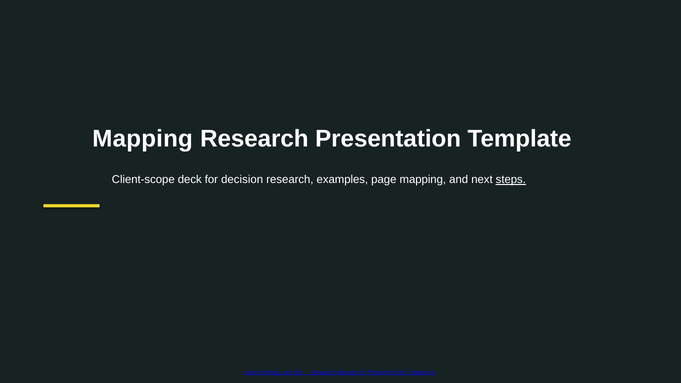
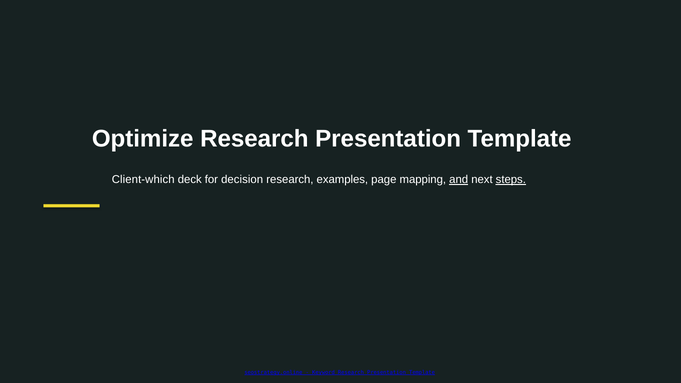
Mapping: Mapping -> Optimize (143, 139)
Client-scope: Client-scope -> Client-which (143, 180)
and underline: none -> present (459, 180)
